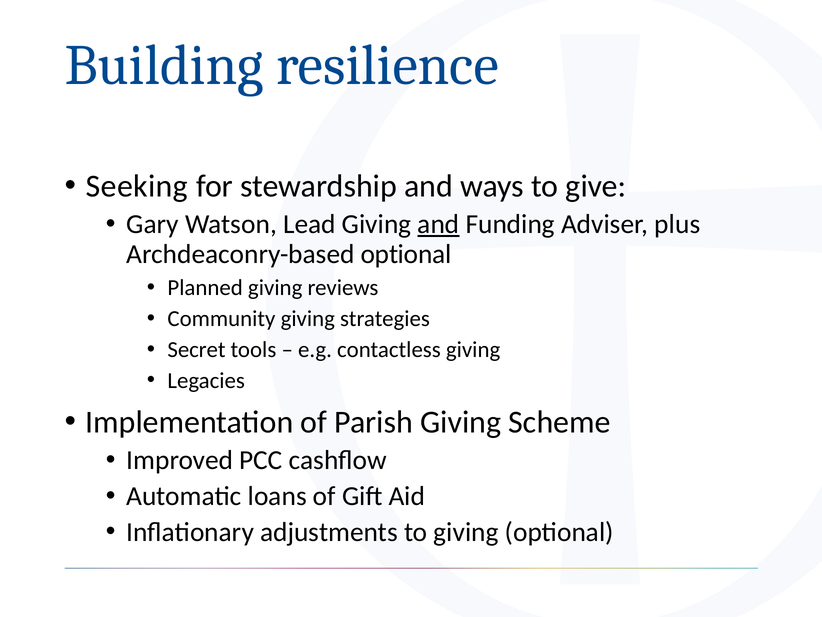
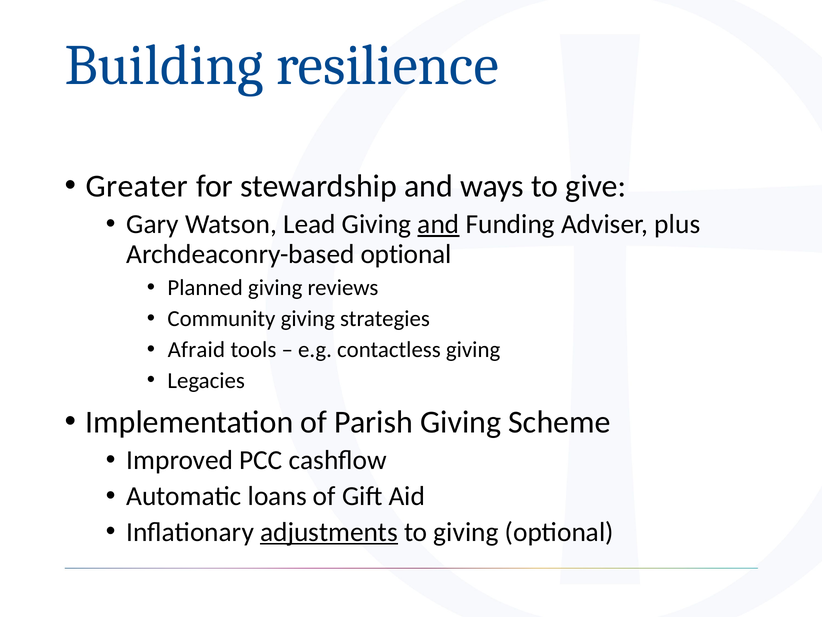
Seeking: Seeking -> Greater (137, 186)
Secret: Secret -> Afraid (196, 349)
adjustments underline: none -> present (329, 532)
